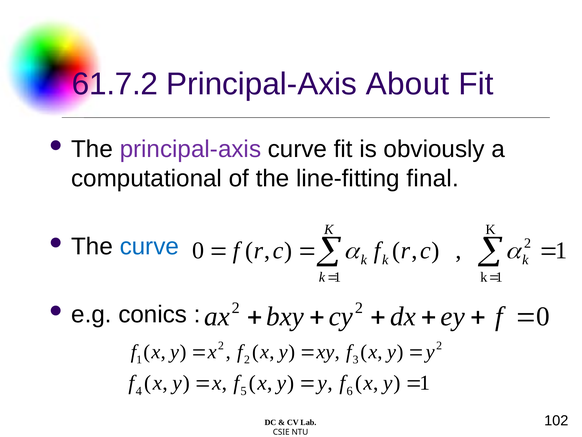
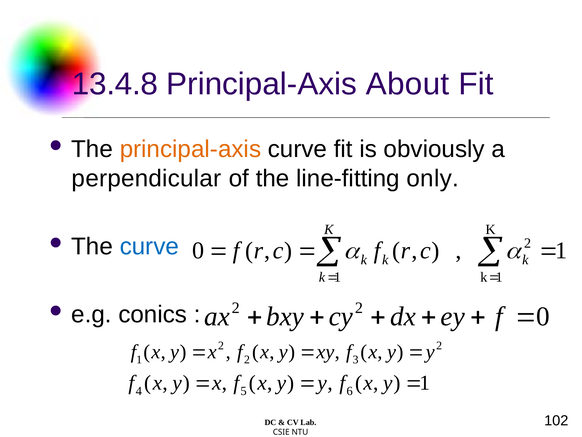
61.7.2: 61.7.2 -> 13.4.8 (115, 84)
principal-axis colour: purple -> orange (190, 149)
computational: computational -> perpendicular (147, 178)
final: final -> only (433, 178)
